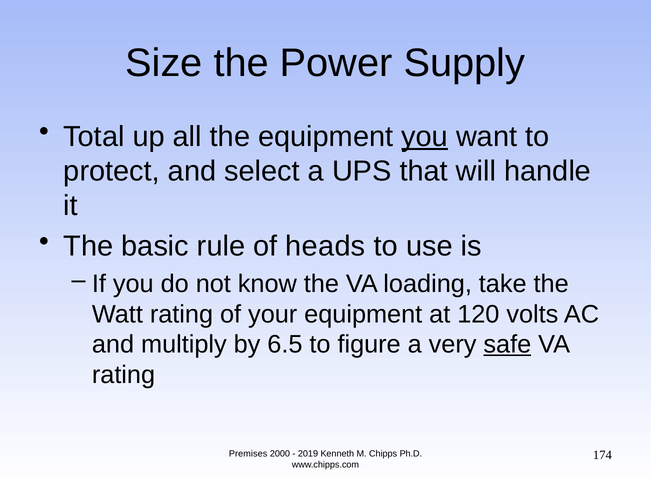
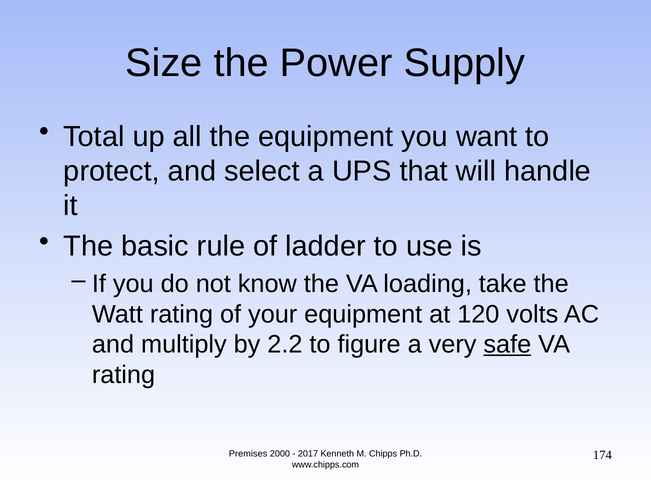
you underline: present -> none (425, 137)
heads: heads -> ladder (326, 247)
6.5: 6.5 -> 2.2 (285, 345)
2019: 2019 -> 2017 (308, 454)
